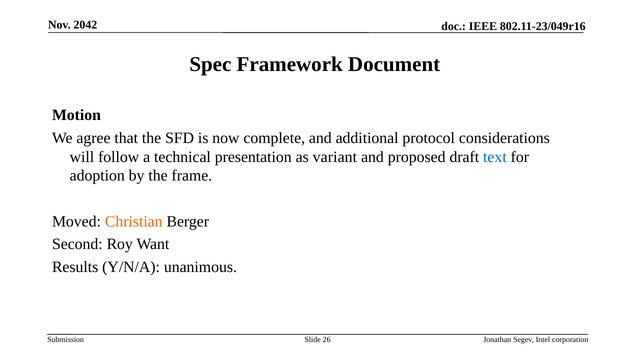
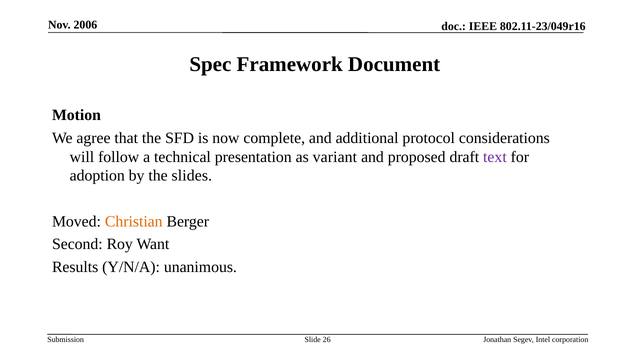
2042: 2042 -> 2006 (85, 25)
text colour: blue -> purple (495, 157)
frame: frame -> slides (192, 176)
